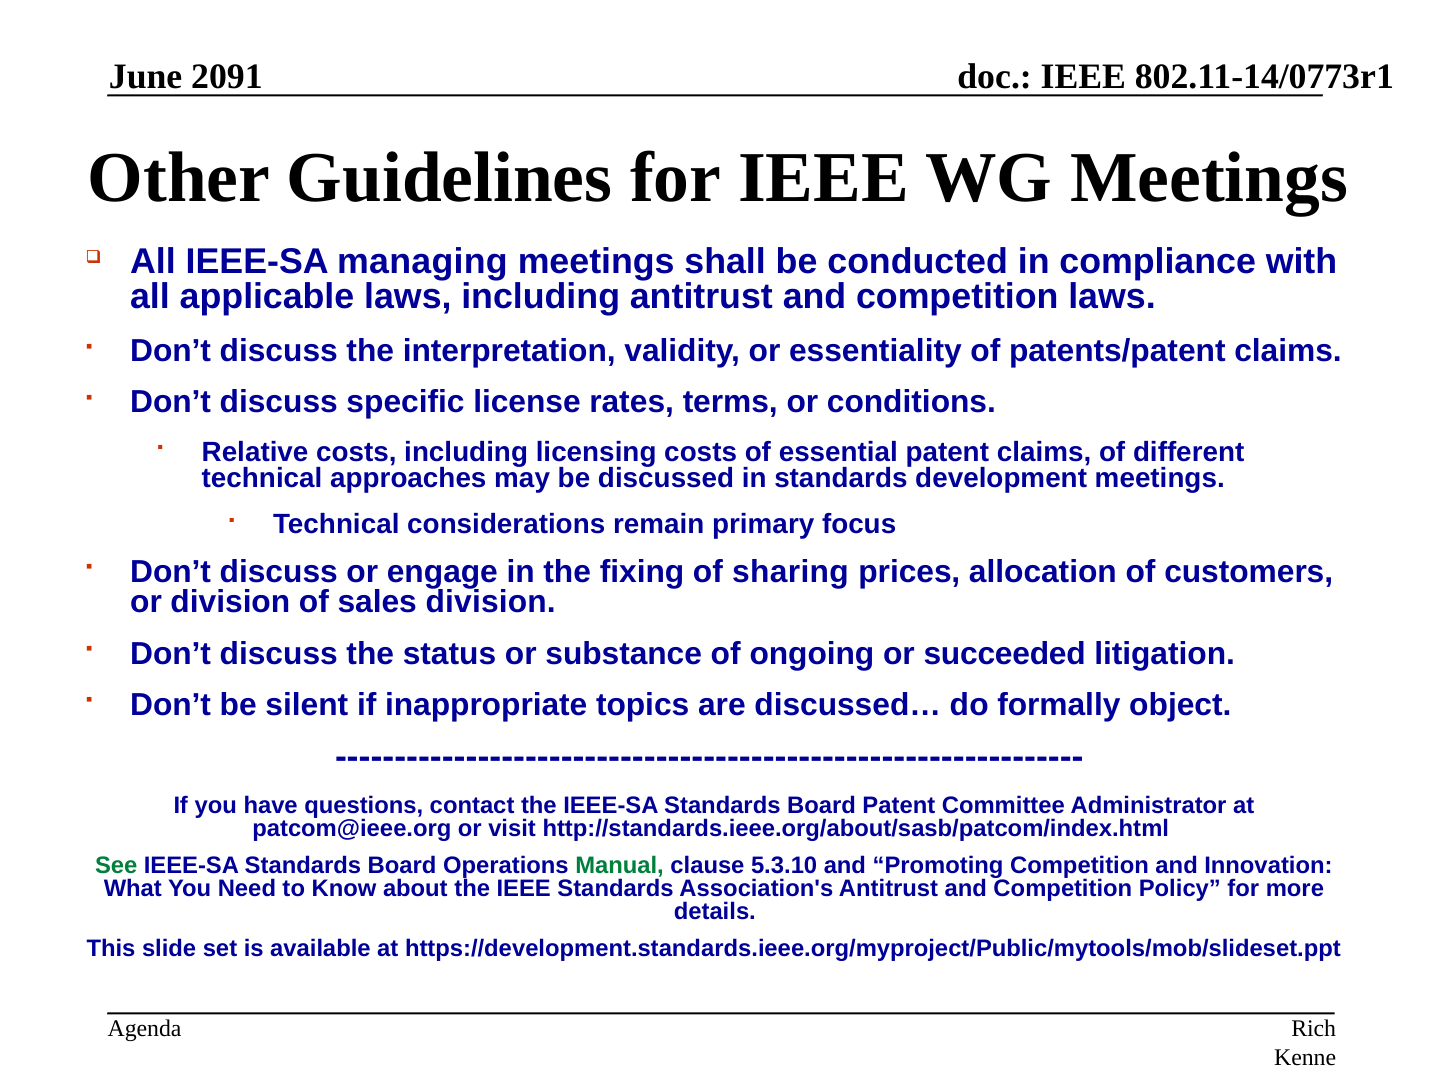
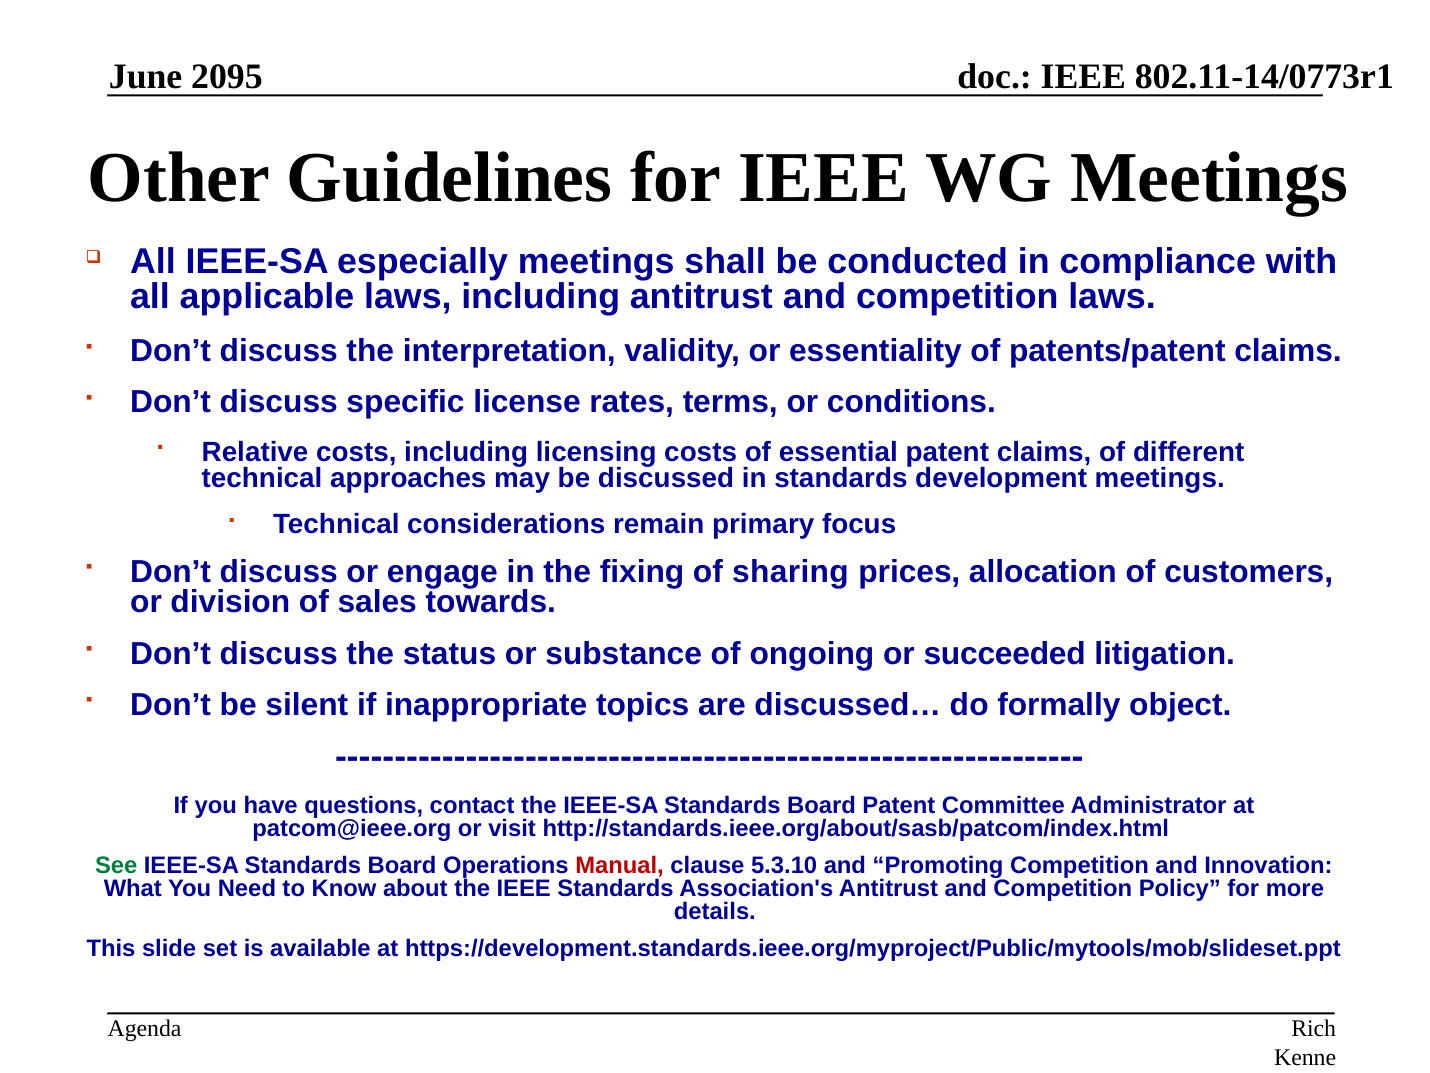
2091: 2091 -> 2095 (227, 76)
managing: managing -> especially (423, 262)
sales division: division -> towards (491, 602)
Manual colour: green -> red (620, 866)
